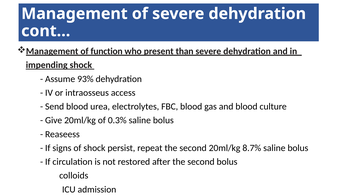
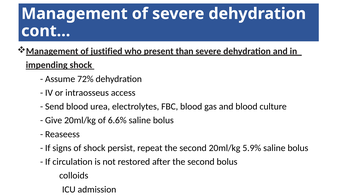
function: function -> justified (107, 51)
93%: 93% -> 72% (85, 79)
0.3%: 0.3% -> 6.6% (117, 120)
8.7%: 8.7% -> 5.9% (252, 148)
